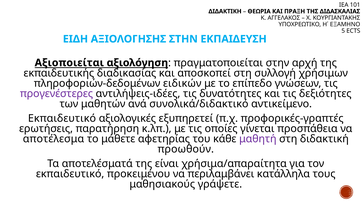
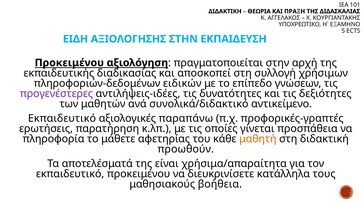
Αξιοποιείται: Αξιοποιείται -> Προκειμένου (69, 63)
εξυπηρετεί: εξυπηρετεί -> παραπάνω (186, 118)
αποτέλεσμα: αποτέλεσμα -> πληροφορία (54, 139)
μαθητή colour: purple -> orange (258, 139)
περιλαμβάνει: περιλαμβάνει -> διευκρινίσετε (221, 174)
γράψετε: γράψετε -> βοήθεια (220, 184)
